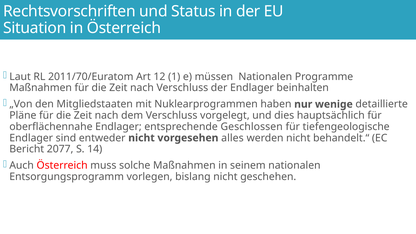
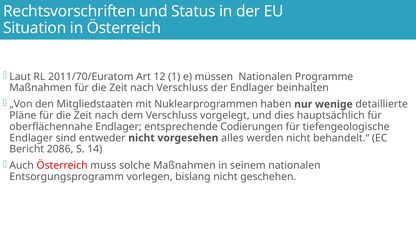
Geschlossen: Geschlossen -> Codierungen (252, 127)
2077: 2077 -> 2086 (60, 149)
